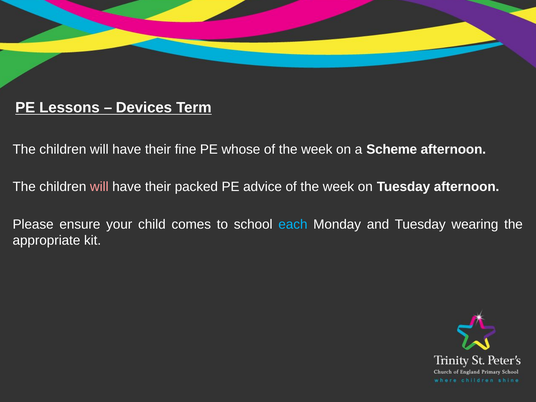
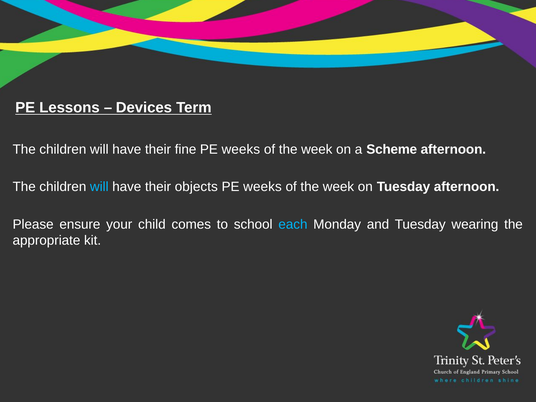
whose: whose -> weeks (241, 149)
will colour: pink -> light blue (99, 187)
packed: packed -> objects (196, 187)
advice: advice -> weeks (262, 187)
